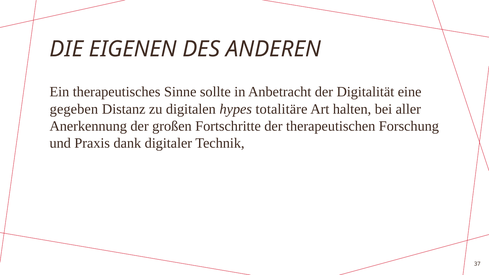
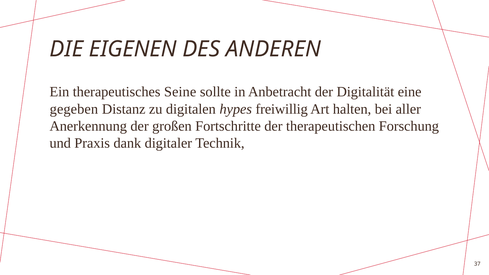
Sinne: Sinne -> Seine (180, 92)
totalitäre: totalitäre -> freiwillig (282, 109)
